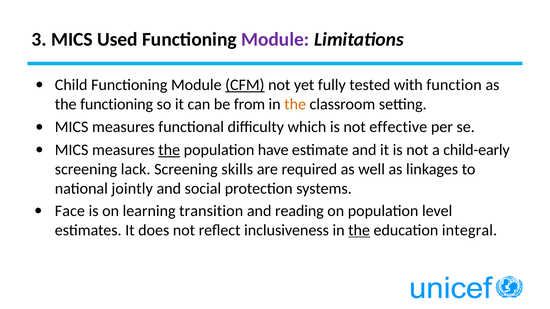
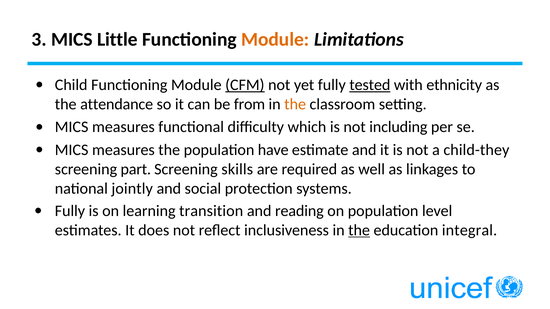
Used: Used -> Little (117, 40)
Module colour: purple -> orange (275, 40)
tested underline: none -> present (370, 85)
function: function -> ethnicity (454, 85)
the functioning: functioning -> attendance (117, 104)
effective: effective -> including (398, 127)
the underline: present -> none (169, 150)
child-early: child-early -> child-they (476, 150)
lack: lack -> part (136, 169)
Face: Face -> Fully (70, 211)
